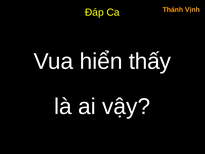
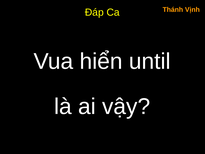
thấy: thấy -> until (150, 61)
